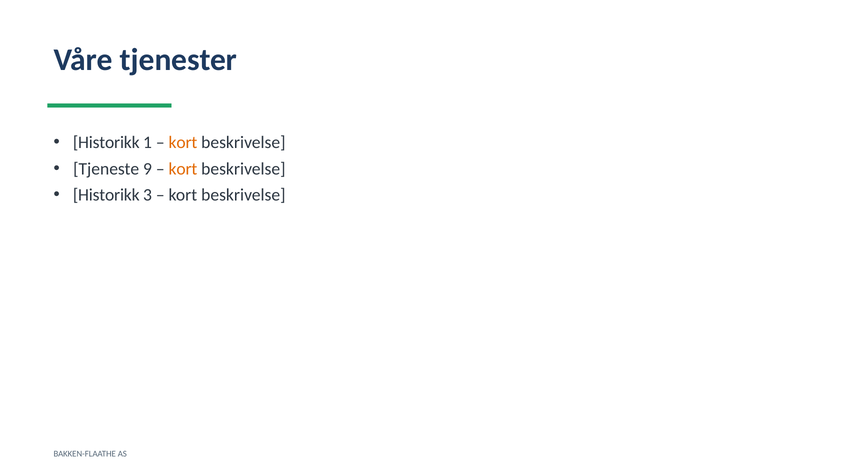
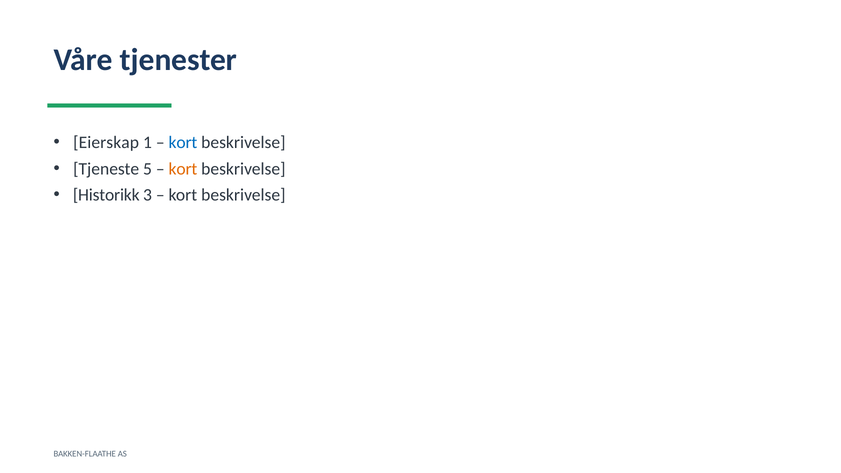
Historikk: Historikk -> Eierskap (106, 142)
kort colour: orange -> blue (183, 142)
9: 9 -> 5 (147, 169)
